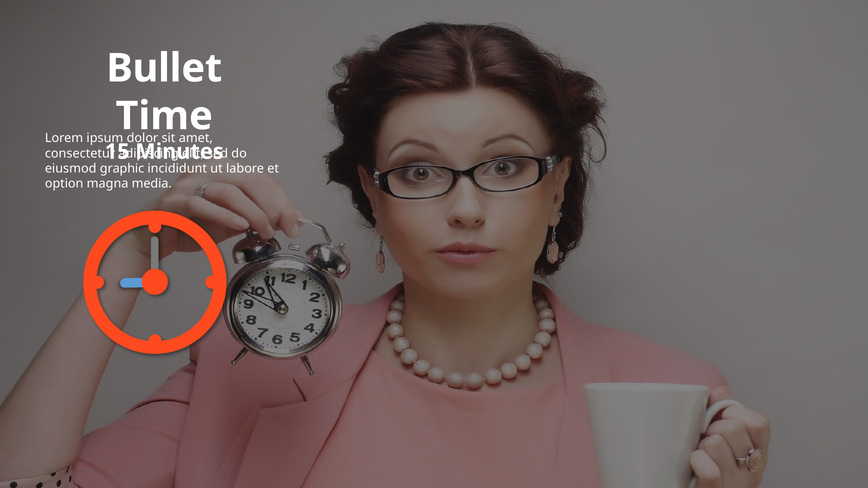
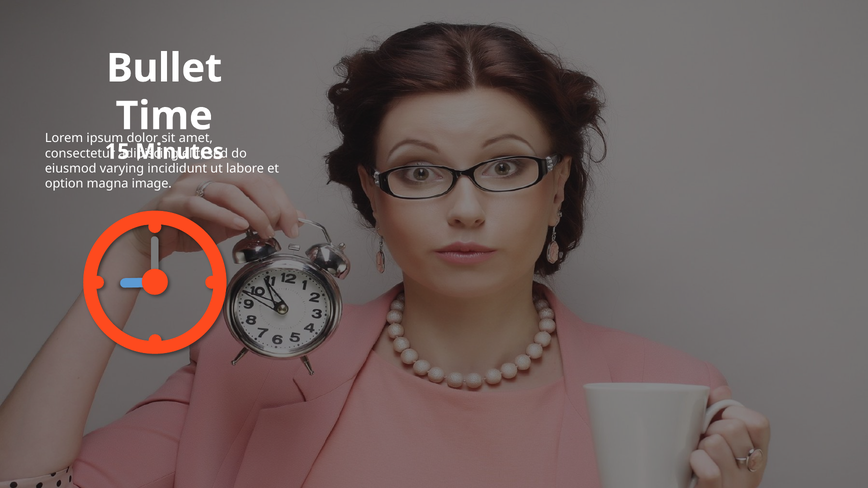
graphic: graphic -> varying (122, 169)
media: media -> image (152, 184)
